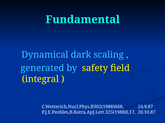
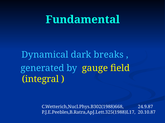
scaling: scaling -> breaks (109, 55)
safety: safety -> gauge (95, 69)
